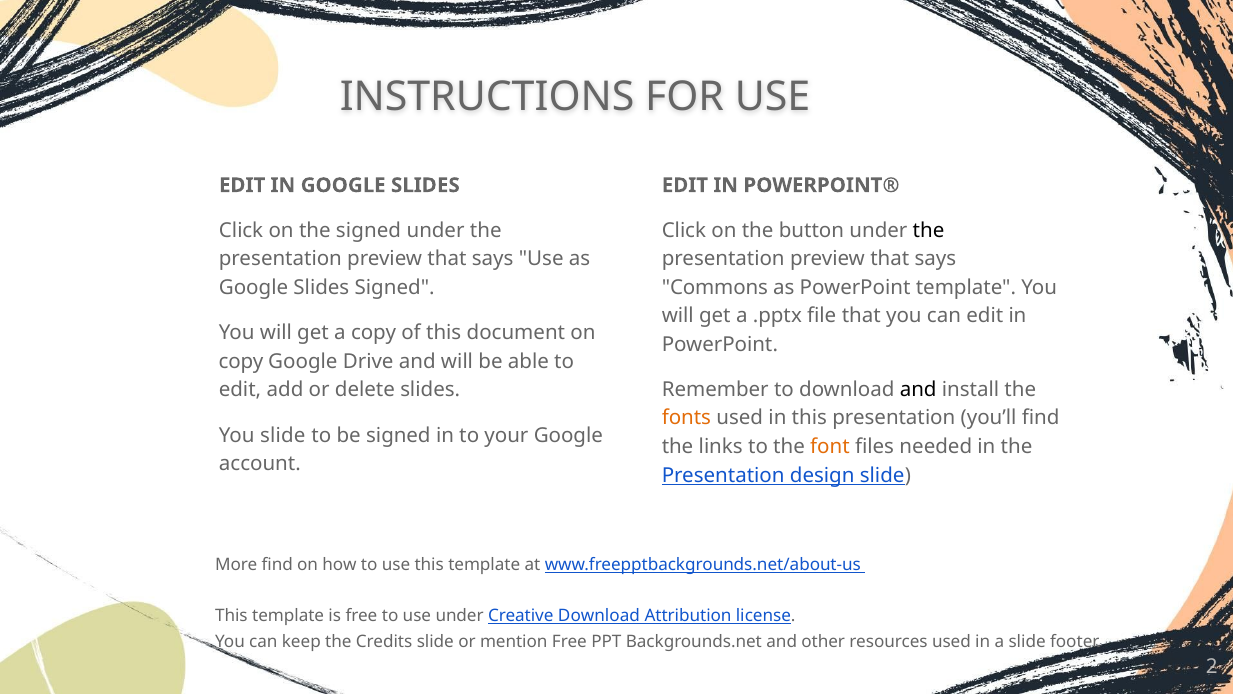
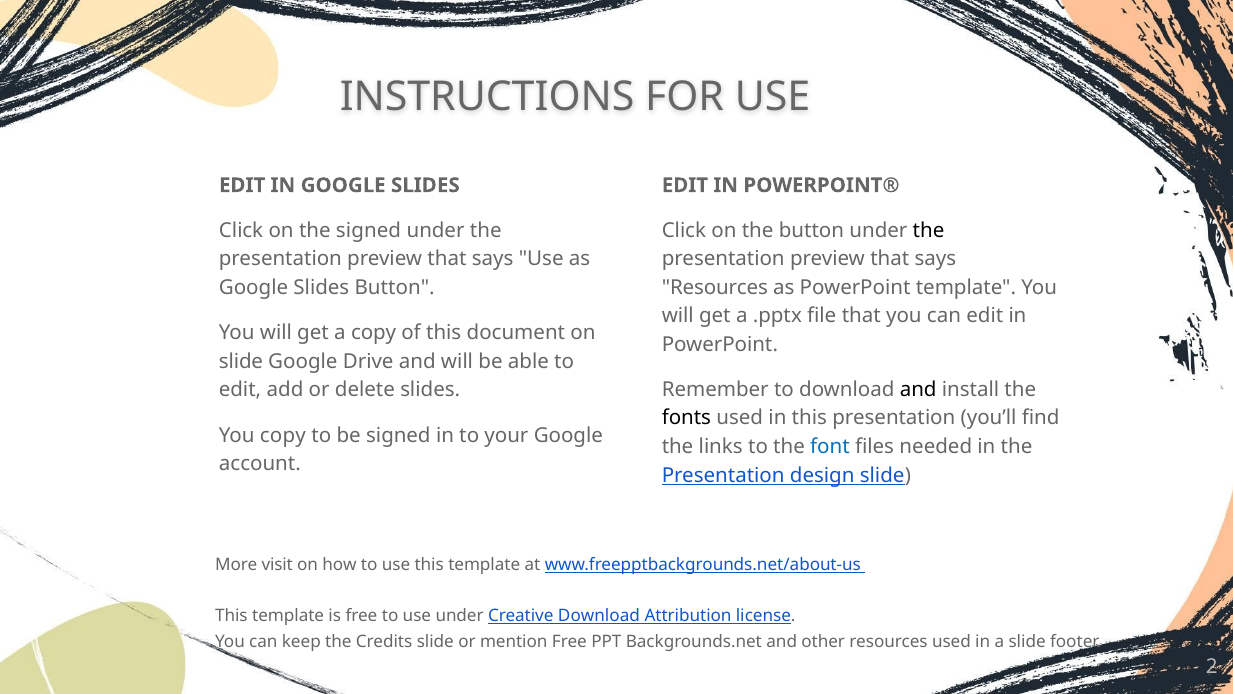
Slides Signed: Signed -> Button (395, 287)
Commons: Commons -> Resources (715, 287)
copy: copy -> slide (241, 361)
fonts colour: orange -> black (686, 418)
You slide: slide -> copy (283, 435)
font colour: orange -> blue (830, 446)
More find: find -> visit (277, 565)
